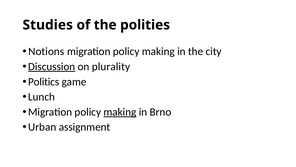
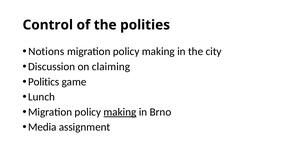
Studies: Studies -> Control (48, 25)
Discussion underline: present -> none (52, 66)
plurality: plurality -> claiming (111, 66)
Urban: Urban -> Media (42, 127)
